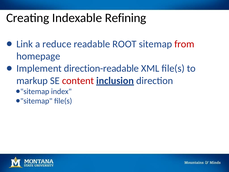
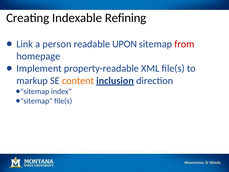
reduce: reduce -> person (57, 44)
ROOT: ROOT -> UPON (125, 44)
direction-readable: direction-readable -> property-readable (101, 68)
content colour: red -> orange (78, 81)
